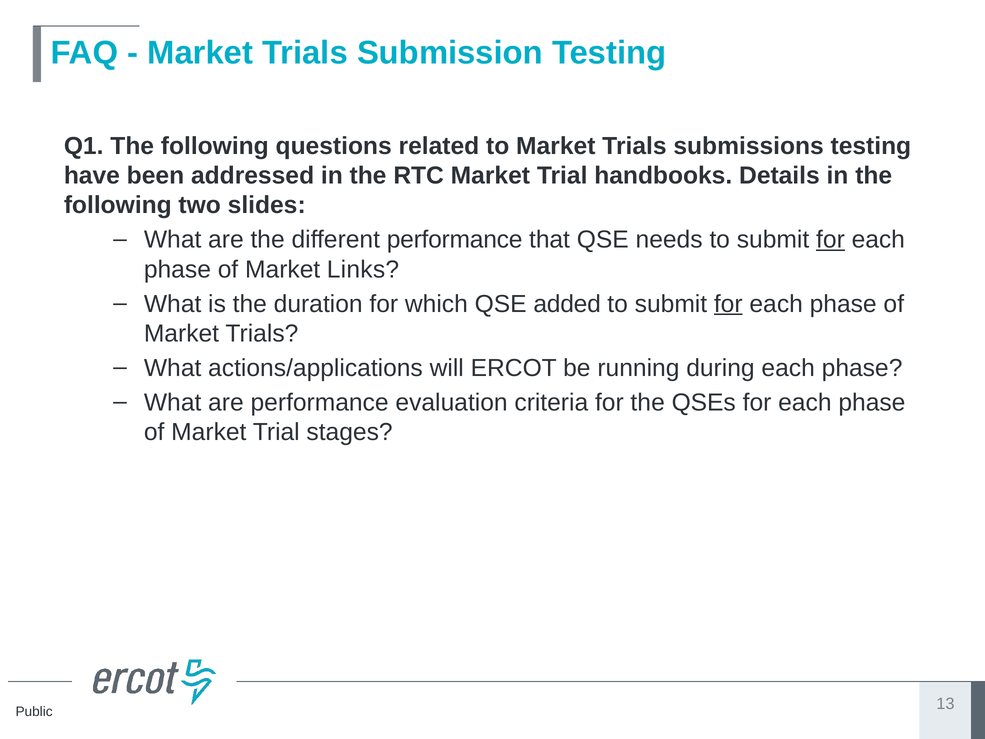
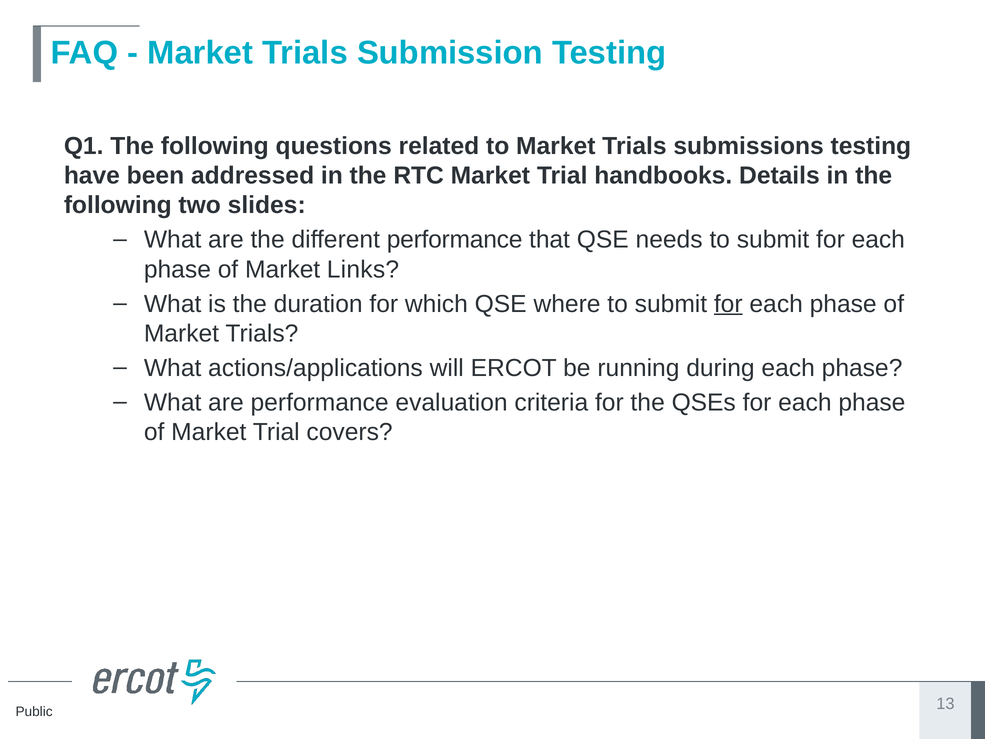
for underline: present -> none (830, 240)
added: added -> where (567, 304)
stages: stages -> covers (350, 432)
